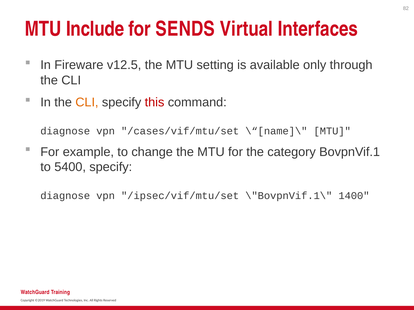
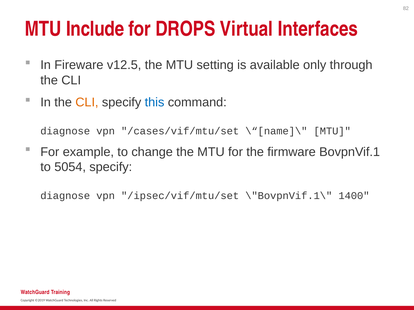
SENDS: SENDS -> DROPS (185, 29)
this colour: red -> blue (155, 102)
category: category -> firmware (292, 152)
5400: 5400 -> 5054 (70, 167)
